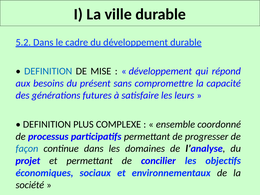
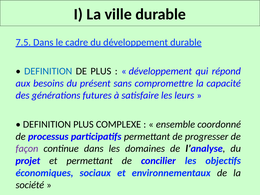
5.2: 5.2 -> 7.5 (23, 42)
DE MISE: MISE -> PLUS (101, 71)
façon colour: blue -> purple (27, 149)
